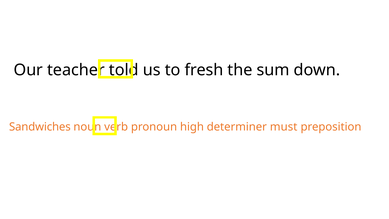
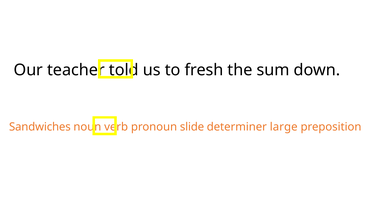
high: high -> slide (192, 127)
must: must -> large (284, 127)
